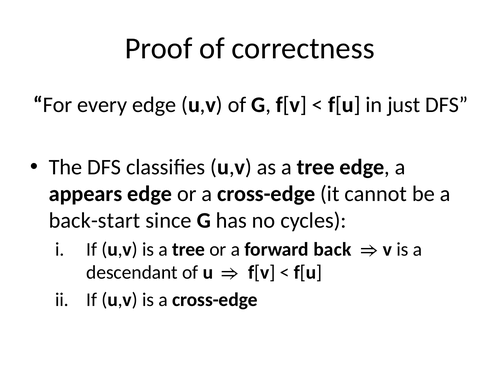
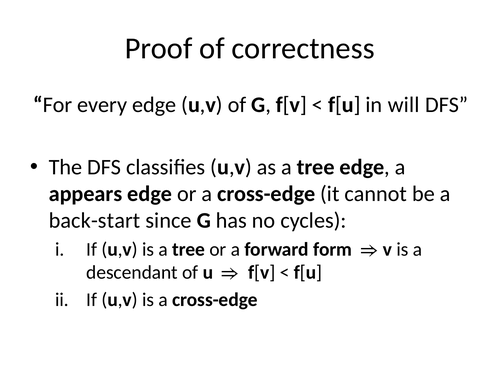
just: just -> will (404, 105)
back: back -> form (333, 249)
